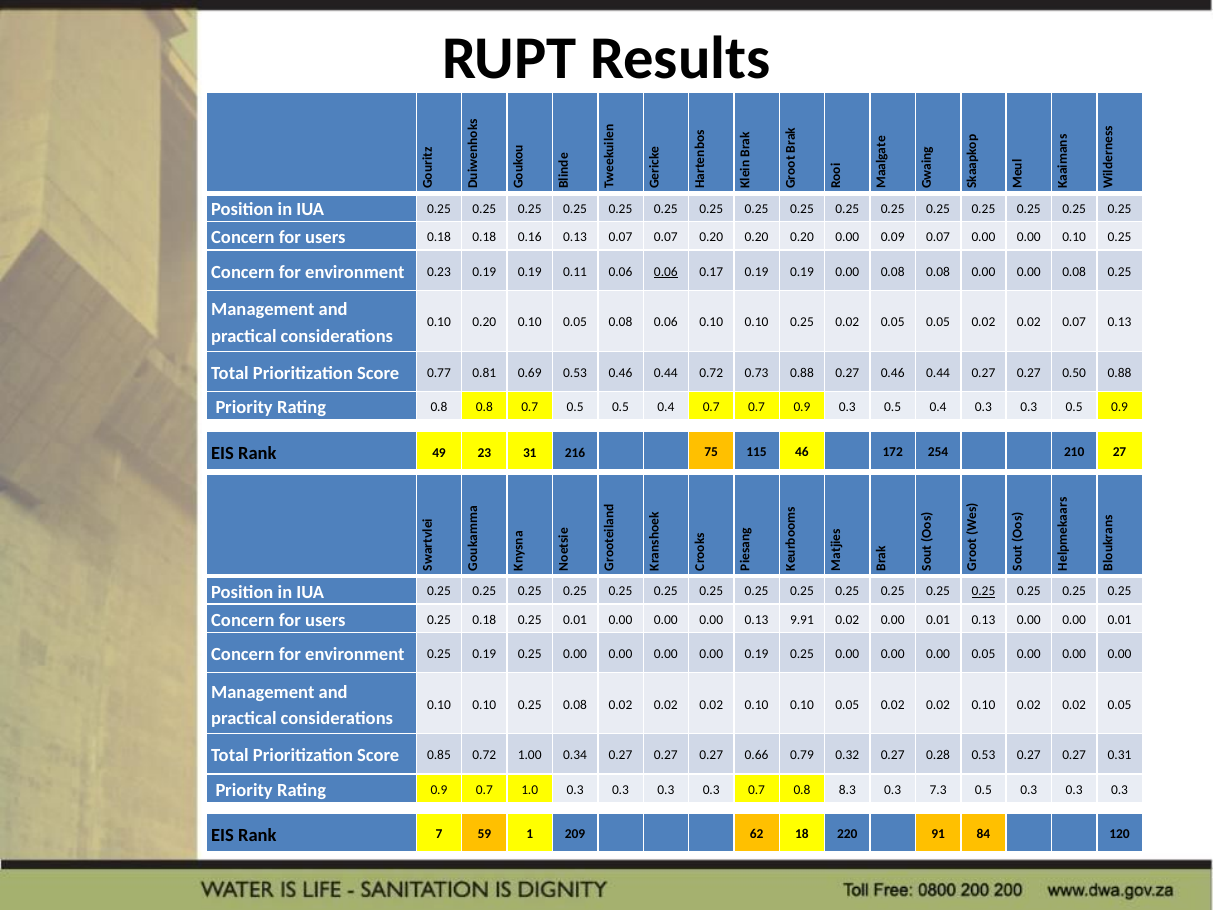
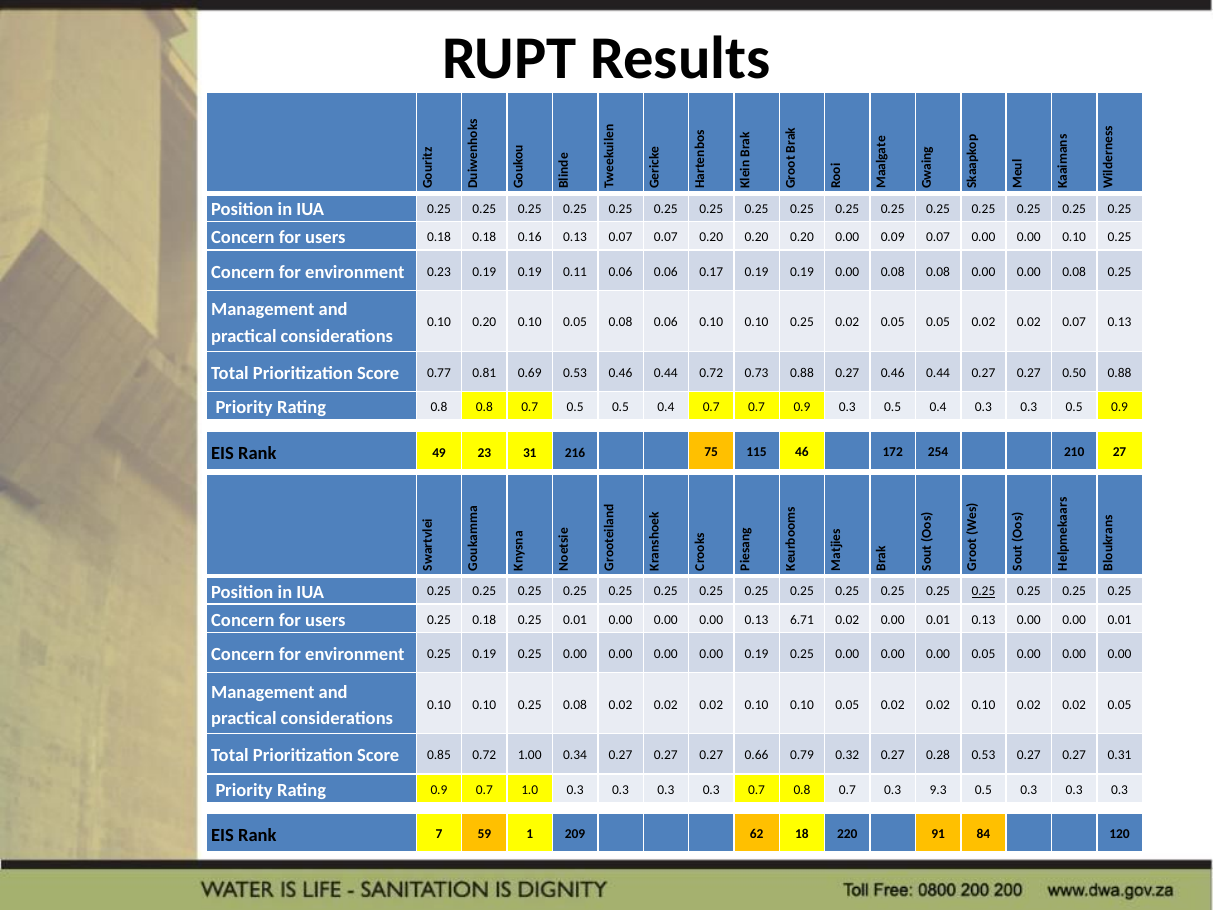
0.06 underline: present -> none (666, 272)
9.91: 9.91 -> 6.71 (802, 620)
0.7 0.8 8.3: 8.3 -> 0.7 (847, 789)
7.3: 7.3 -> 9.3 (938, 789)
